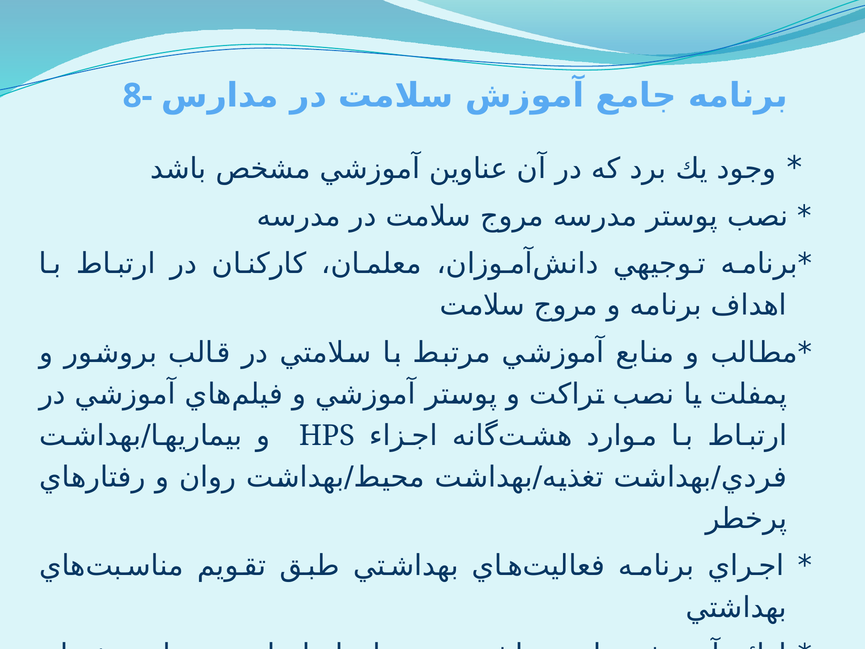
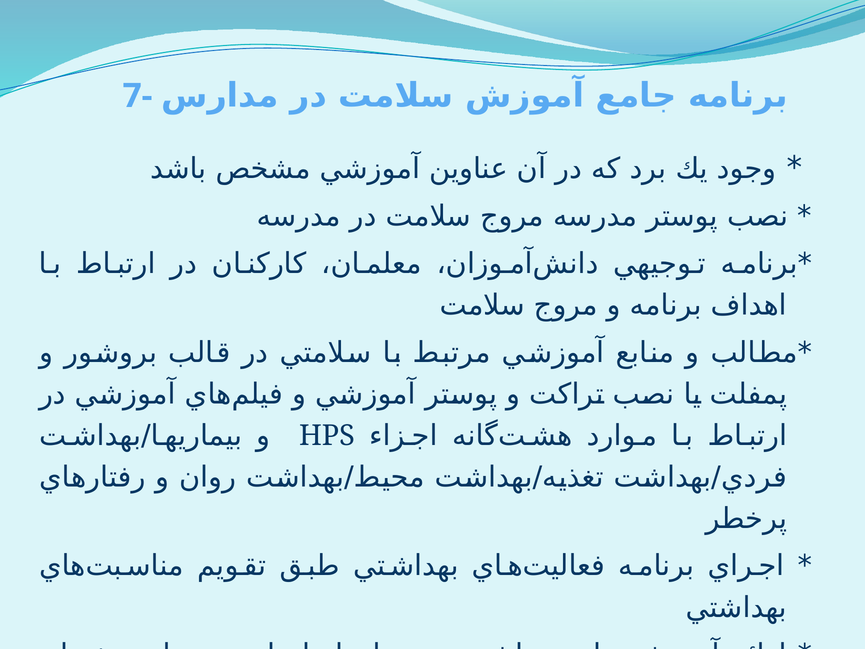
8-: 8- -> 7- (138, 96)
